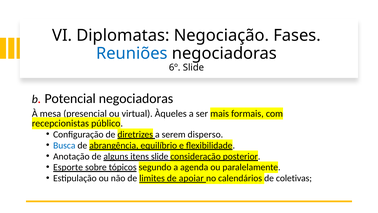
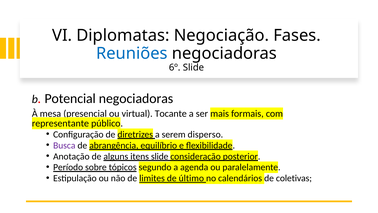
Àqueles: Àqueles -> Tocante (171, 114)
recepcionistas: recepcionistas -> representante (60, 123)
Busca colour: blue -> purple (64, 145)
Esporte: Esporte -> Período (68, 167)
apoiar: apoiar -> último (191, 178)
